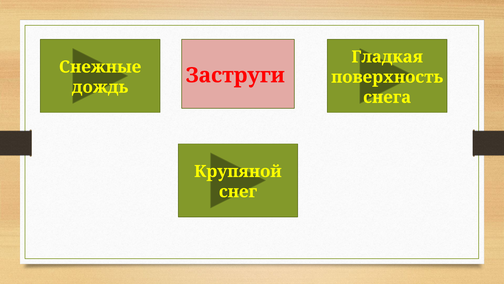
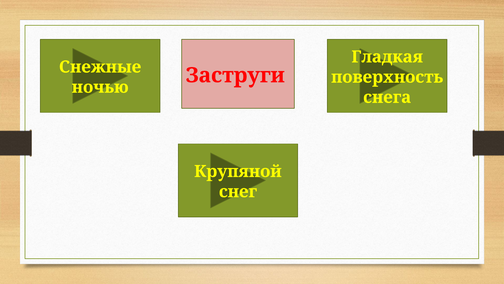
дождь: дождь -> ночью (100, 87)
